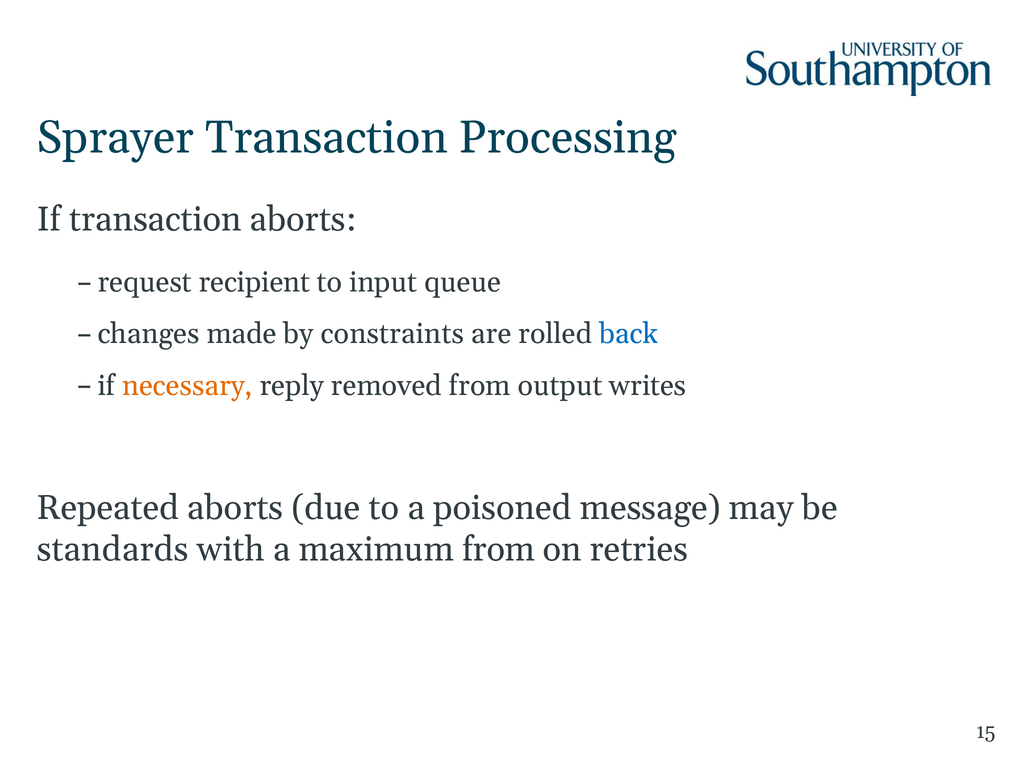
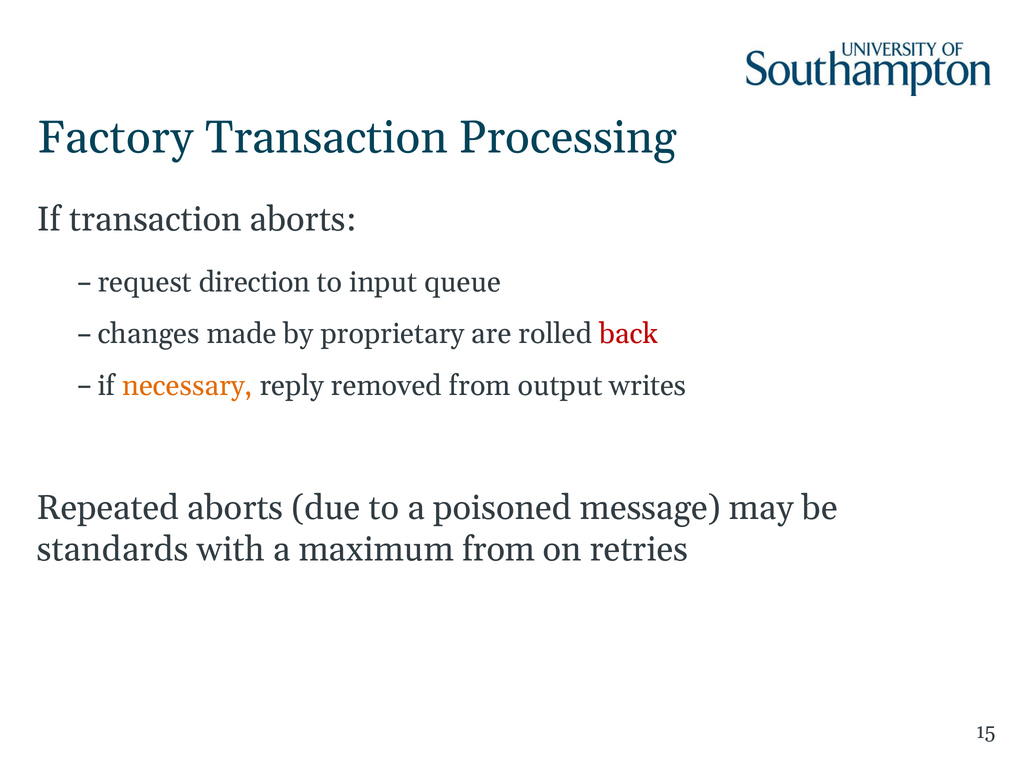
Sprayer: Sprayer -> Factory (115, 137)
recipient: recipient -> direction (254, 282)
constraints: constraints -> proprietary (392, 334)
back colour: blue -> red (629, 334)
